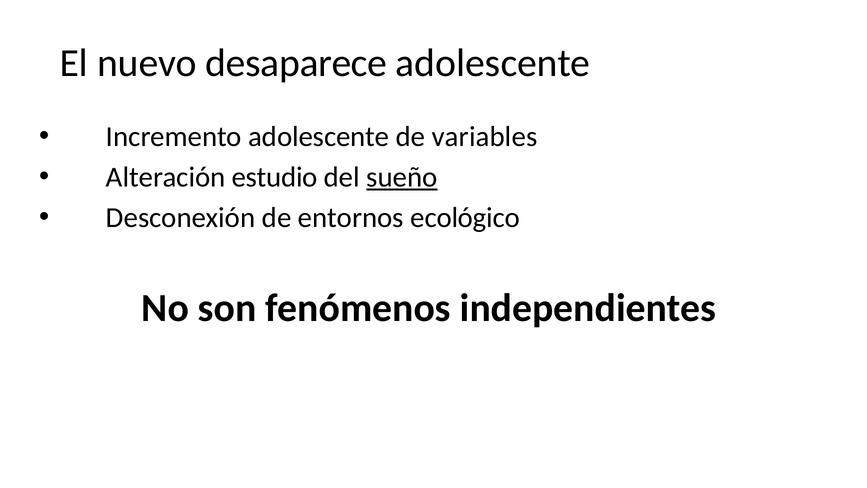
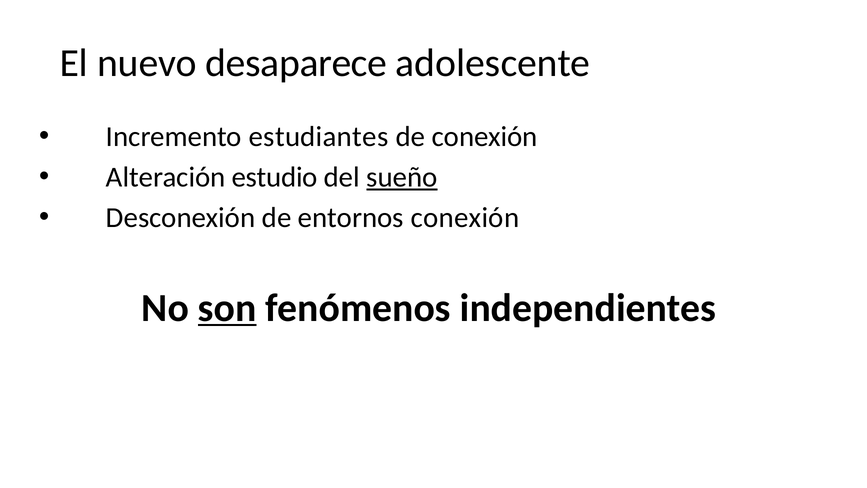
adolescente: adolescente -> estudiantes (319, 136)
de variables: variables -> conexión (485, 136)
entornos ecológico: ecológico -> conexión (465, 217)
son underline: none -> present (227, 308)
